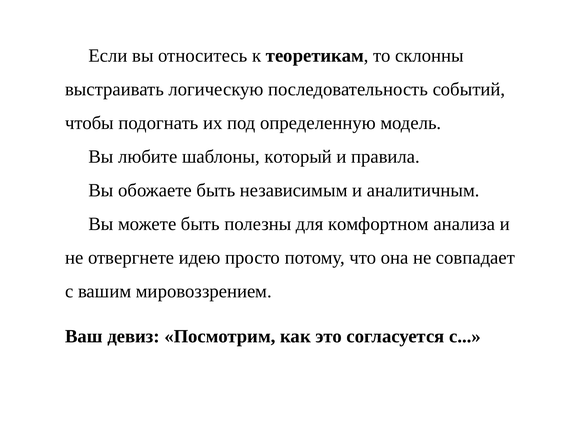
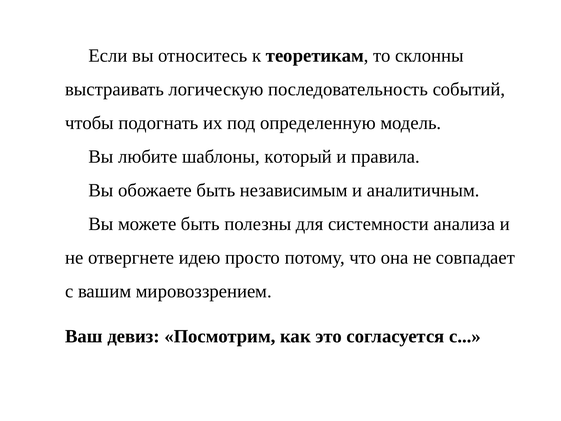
комфортном: комфортном -> системности (378, 224)
